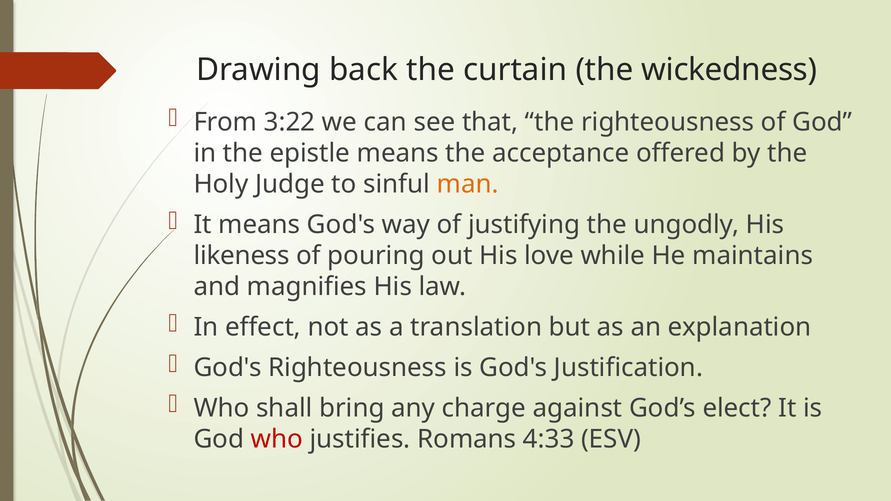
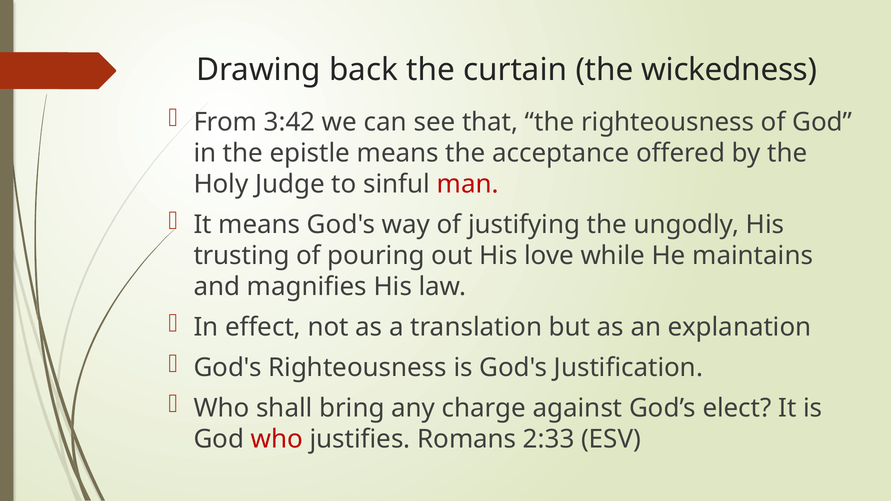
3:22: 3:22 -> 3:42 (290, 122)
man colour: orange -> red (468, 184)
likeness: likeness -> trusting (242, 256)
4:33: 4:33 -> 2:33 (549, 439)
